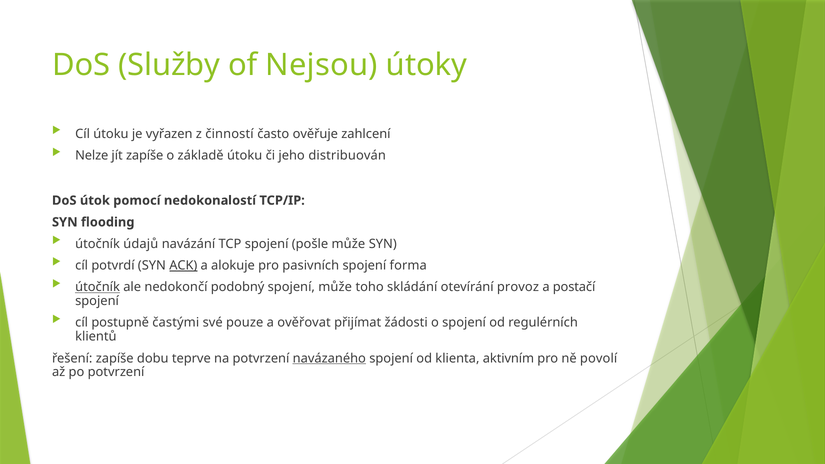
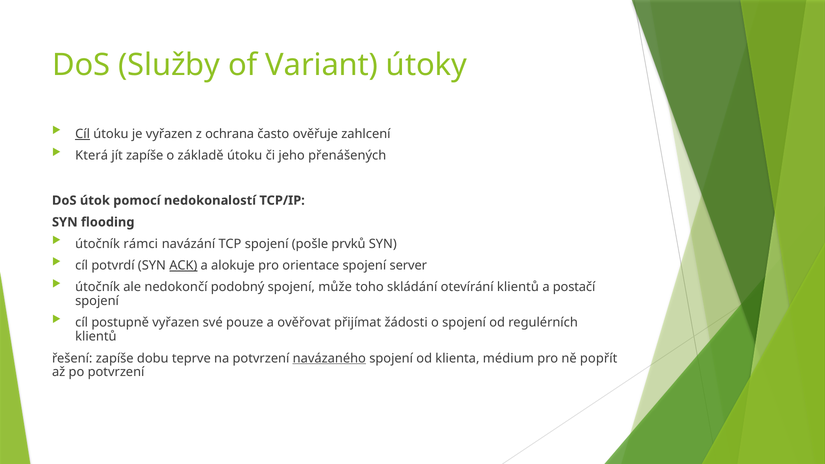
Nejsou: Nejsou -> Variant (322, 65)
Cíl underline: none -> present (83, 134)
činností: činností -> ochrana (230, 134)
Nelze: Nelze -> Která (92, 156)
distribuován: distribuován -> přenášených (347, 156)
údajů: údajů -> rámci (141, 244)
pošle může: může -> prvků (349, 244)
pasivních: pasivních -> orientace (311, 265)
forma: forma -> server (408, 265)
útočník underline: present -> none (98, 287)
otevírání provoz: provoz -> klientů (518, 287)
postupně častými: častými -> vyřazen (176, 323)
aktivním: aktivním -> médium (508, 358)
povolí: povolí -> popřít (599, 358)
